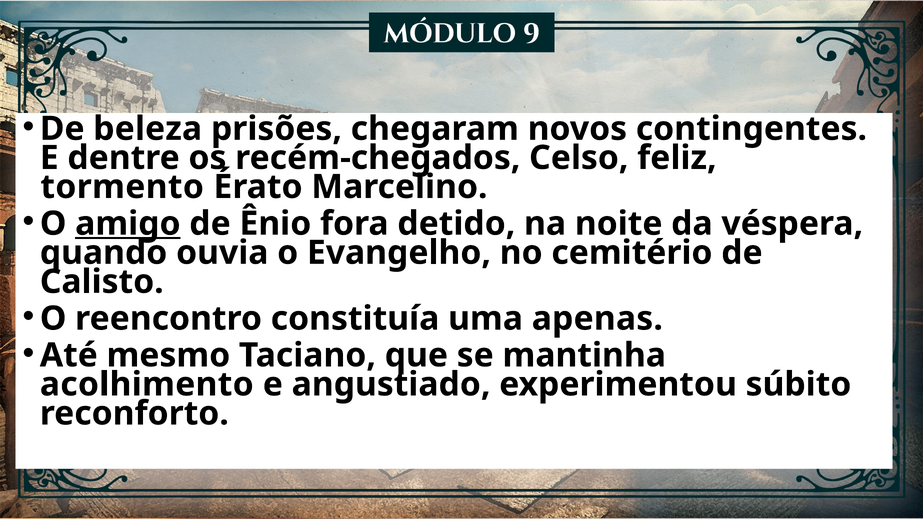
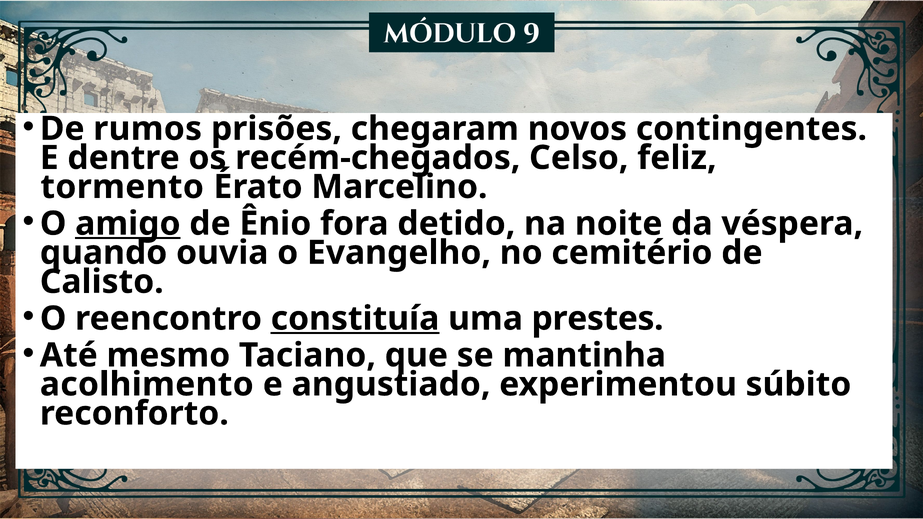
beleza: beleza -> rumos (148, 129)
constituía underline: none -> present (355, 319)
apenas: apenas -> prestes (598, 319)
